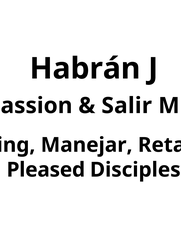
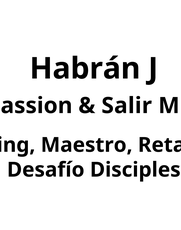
Manejar: Manejar -> Maestro (87, 145)
Pleased: Pleased -> Desafío (46, 170)
